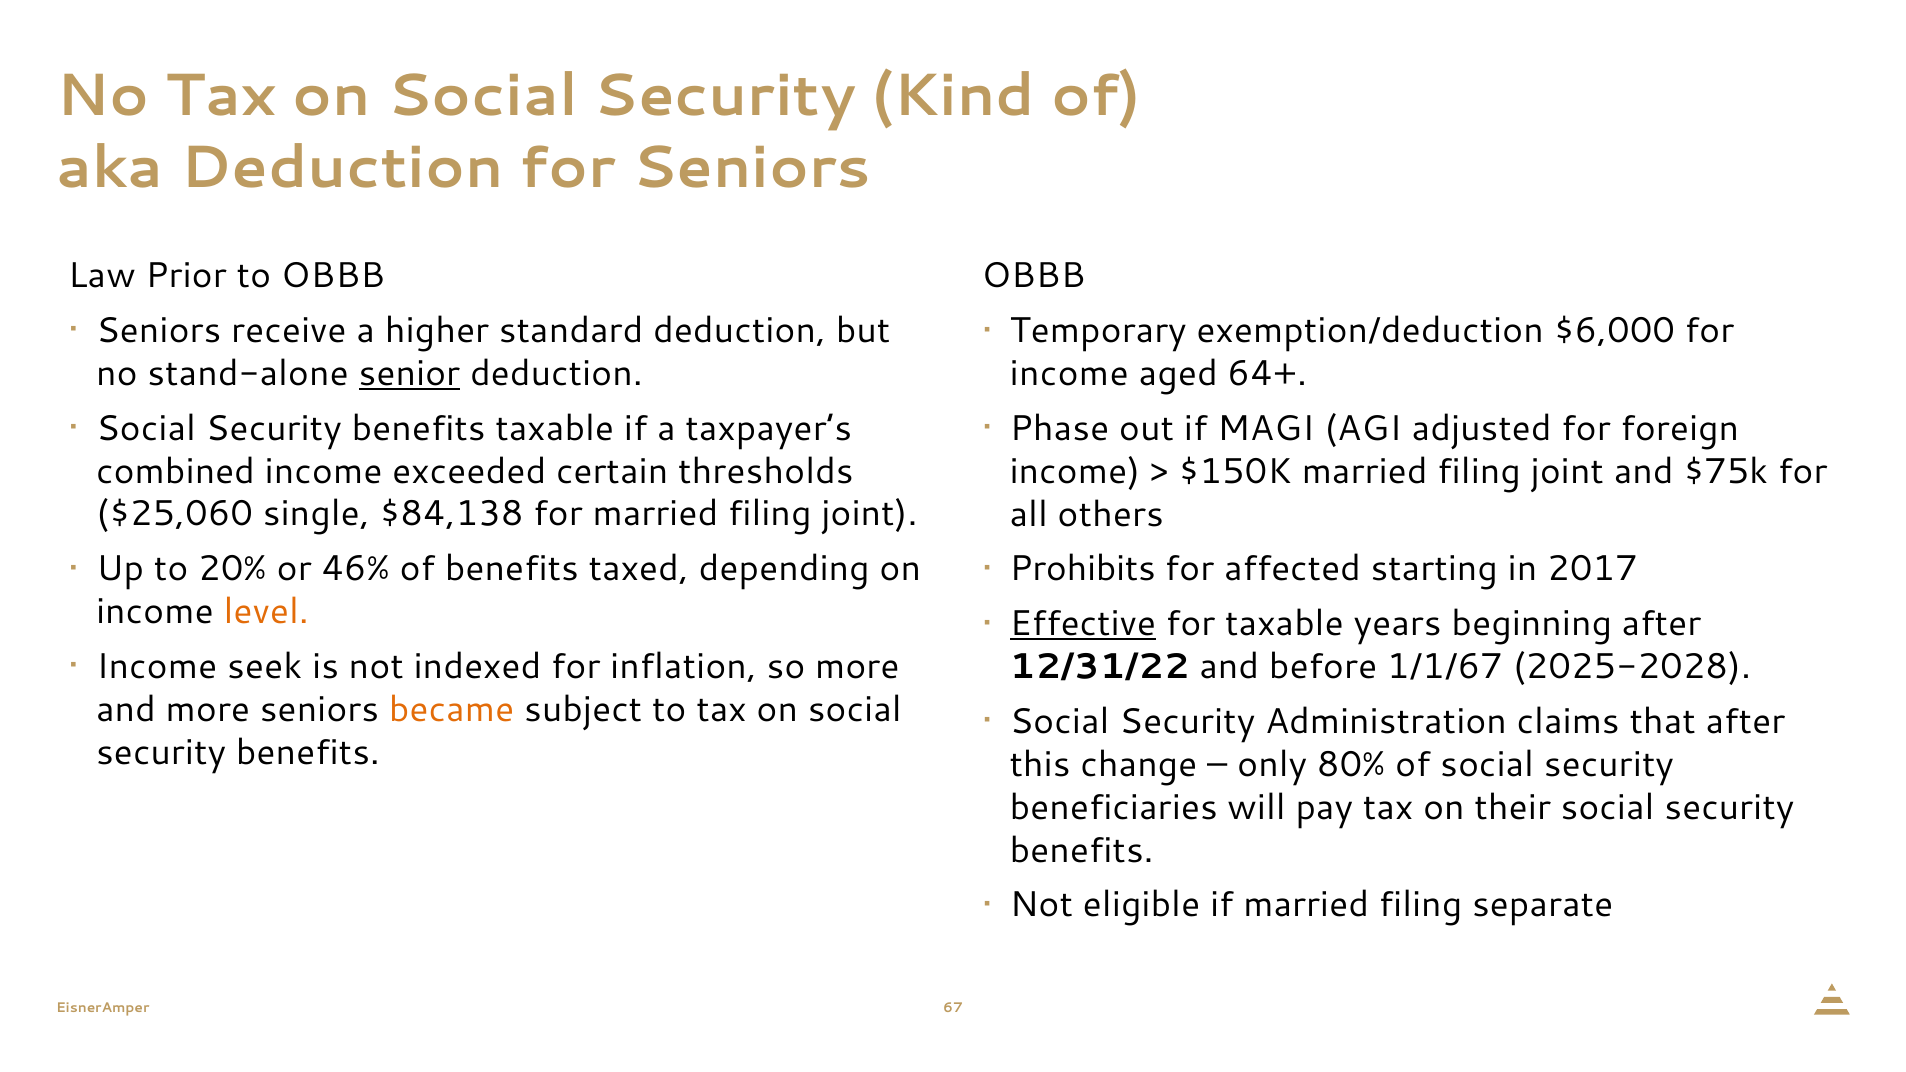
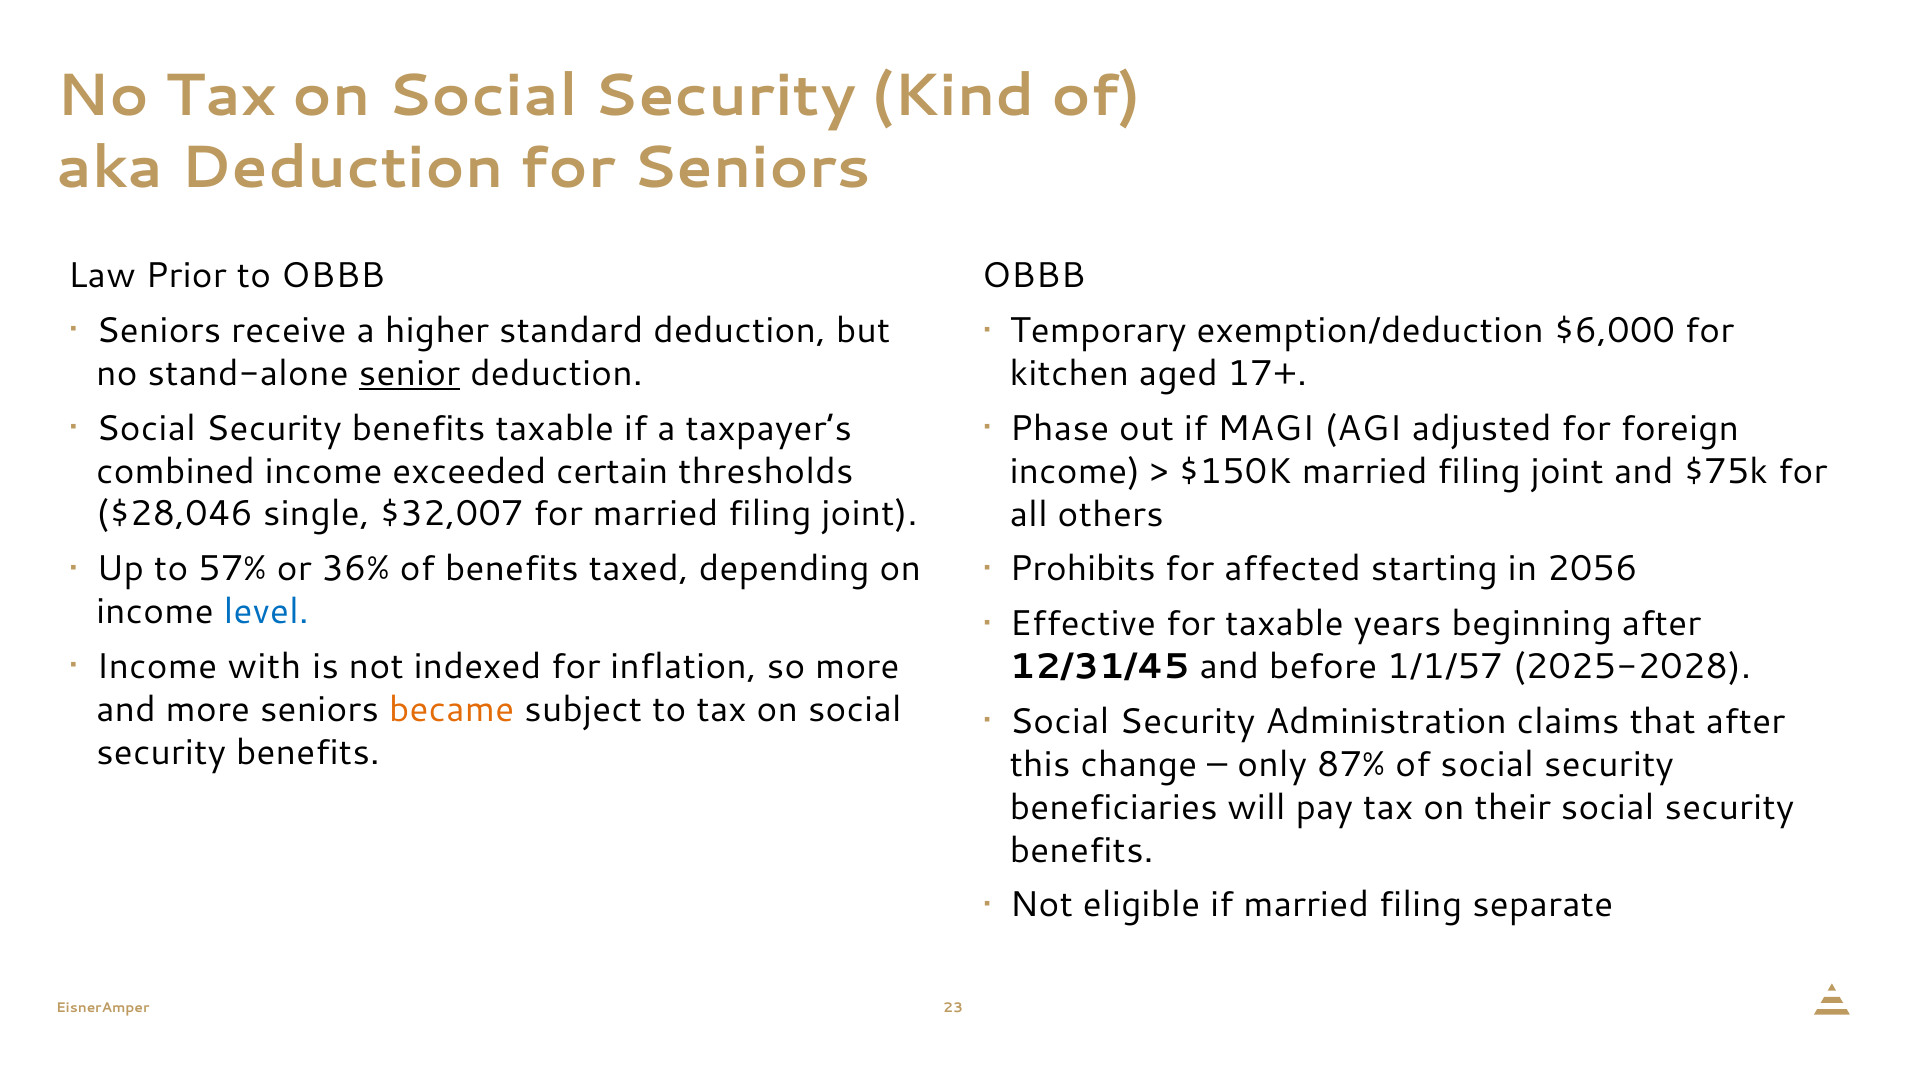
income: income -> kitchen (1069, 374)
64+: 64+ -> 17+ (1267, 374)
$25,060: $25,060 -> $28,046 (175, 514)
$84,138: $84,138 -> $32,007 (452, 514)
20%: 20% -> 57% (232, 569)
46%: 46% -> 36% (356, 569)
2017: 2017 -> 2056 (1592, 569)
level colour: orange -> blue (266, 612)
Effective underline: present -> none (1083, 624)
seek: seek -> with (265, 667)
12/31/22: 12/31/22 -> 12/31/45 (1100, 667)
1/1/67: 1/1/67 -> 1/1/57 (1445, 667)
80%: 80% -> 87% (1351, 765)
67: 67 -> 23 (953, 1008)
